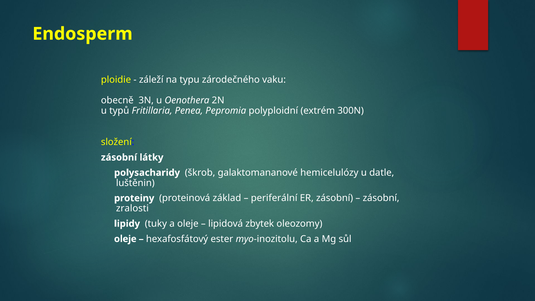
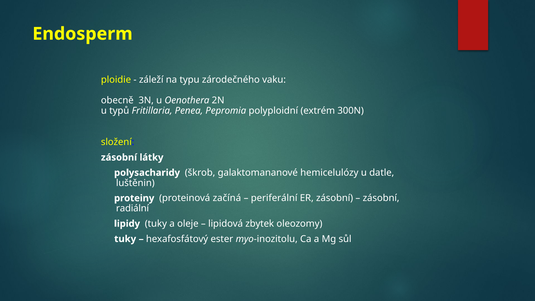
základ: základ -> začíná (227, 198)
zralosti: zralosti -> radiální (133, 208)
oleje: oleje -> tuky (125, 239)
